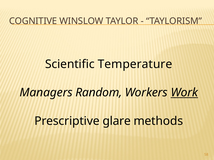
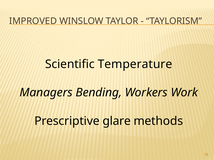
COGNITIVE: COGNITIVE -> IMPROVED (33, 21)
Random: Random -> Bending (99, 93)
Work underline: present -> none (184, 93)
